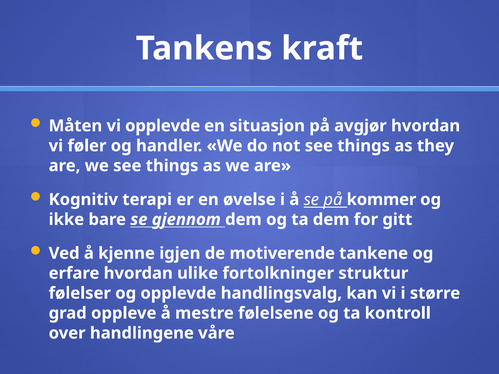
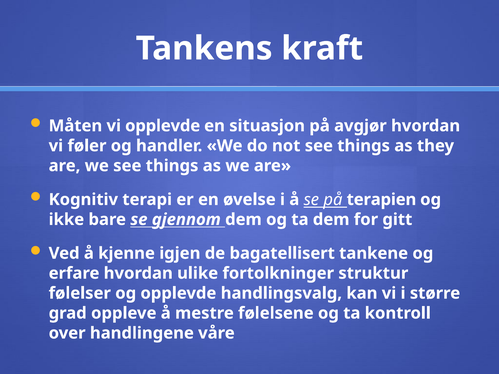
kommer: kommer -> terapien (381, 200)
motiverende: motiverende -> bagatellisert (282, 253)
